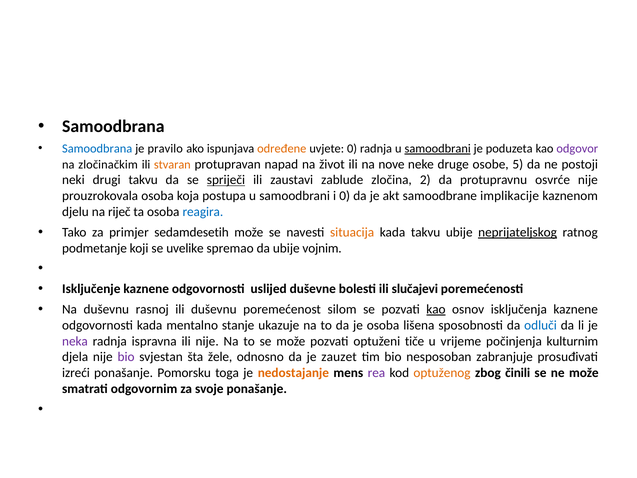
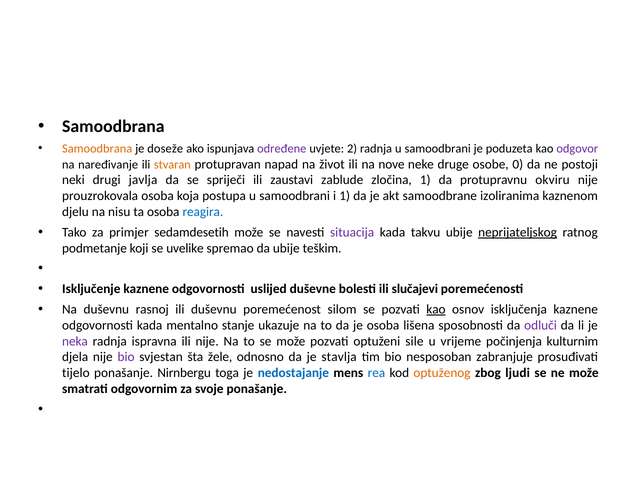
Samoodbrana colour: blue -> orange (97, 149)
pravilo: pravilo -> doseže (165, 149)
određene colour: orange -> purple (282, 149)
uvjete 0: 0 -> 2 (352, 149)
samoodbrani underline: present -> none (438, 149)
zločinačkim: zločinačkim -> naređivanje (108, 164)
5: 5 -> 0 (518, 164)
drugi takvu: takvu -> javlja (143, 180)
spriječi underline: present -> none (226, 180)
zločina 2: 2 -> 1 (425, 180)
osvrće: osvrće -> okviru (553, 180)
i 0: 0 -> 1 (345, 196)
implikacije: implikacije -> izoliranima (510, 196)
riječ: riječ -> nisu (119, 212)
situacija colour: orange -> purple (352, 232)
vojnim: vojnim -> teškim (322, 248)
odluči colour: blue -> purple (541, 325)
tiče: tiče -> sile (414, 341)
zauzet: zauzet -> stavlja (339, 357)
izreći: izreći -> tijelo (76, 373)
Pomorsku: Pomorsku -> Nirnbergu (184, 373)
nedostajanje colour: orange -> blue (293, 373)
rea colour: purple -> blue (376, 373)
činili: činili -> ljudi (518, 373)
